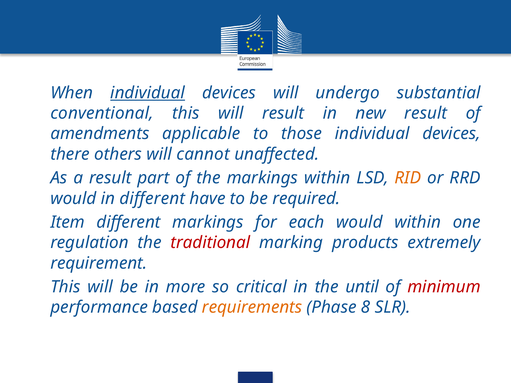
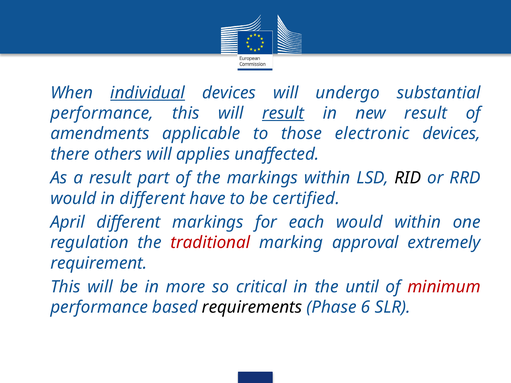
conventional: conventional -> performance (102, 113)
result underline: none -> present (283, 113)
those individual: individual -> electronic (372, 134)
cannot: cannot -> applies (203, 154)
RID colour: orange -> black (408, 178)
required: required -> certified (306, 199)
Item: Item -> April (68, 222)
products: products -> approval (365, 243)
requirements colour: orange -> black (252, 308)
8: 8 -> 6 (366, 308)
